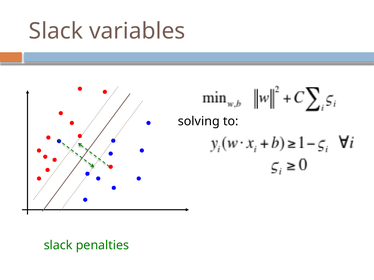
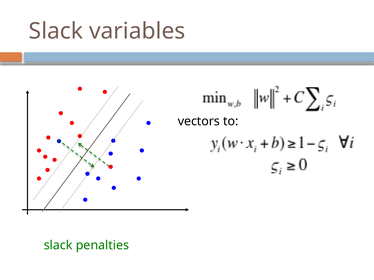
solving: solving -> vectors (199, 122)
